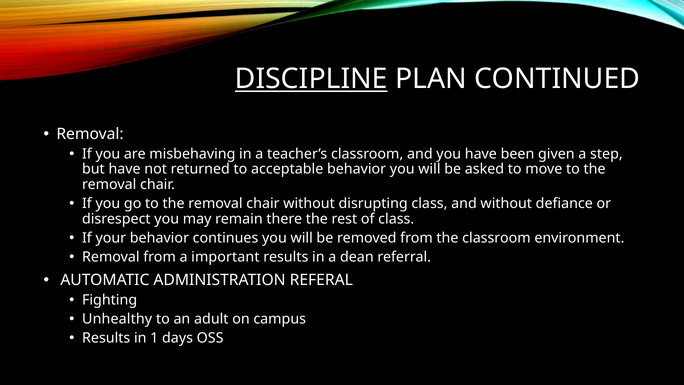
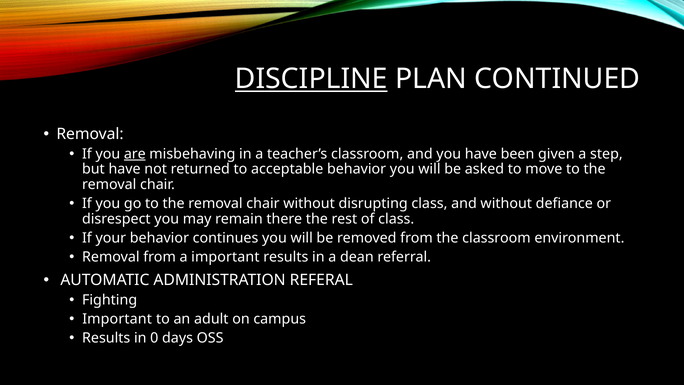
are underline: none -> present (135, 154)
Unhealthy: Unhealthy -> Important (117, 319)
1: 1 -> 0 (154, 338)
